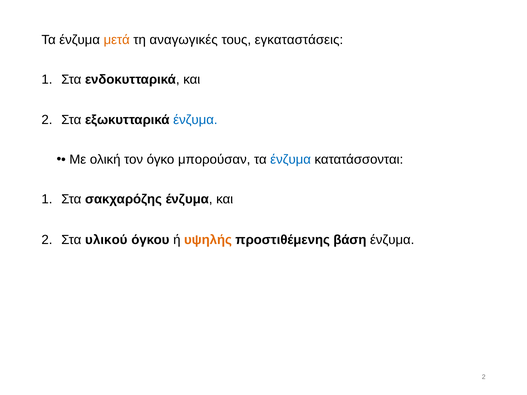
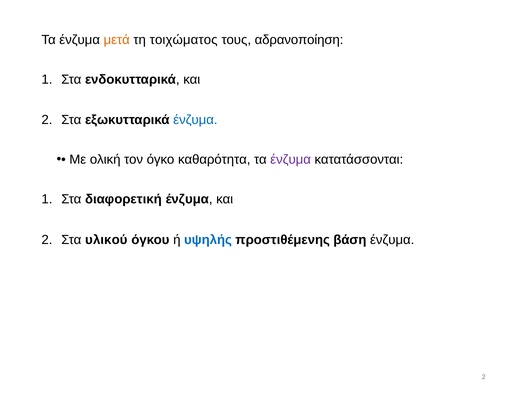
αναγωγικές: αναγωγικές -> τοιχώματος (184, 40)
εγκαταστάσεις: εγκαταστάσεις -> αδρανοποίηση (299, 40)
μπορούσαν: μπορούσαν -> καθαρότητα (214, 160)
ένζυμα colour: blue -> purple (291, 160)
σακχαρόζης: σακχαρόζης -> διαφορετική (124, 199)
υψηλής colour: orange -> blue (208, 240)
